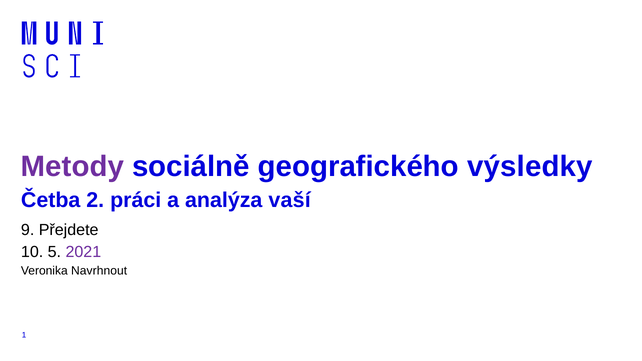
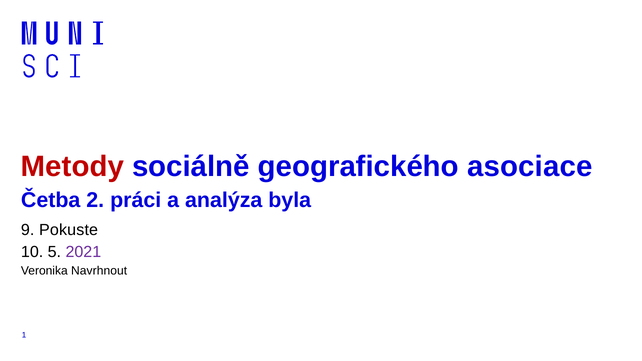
Metody colour: purple -> red (72, 167)
výsledky: výsledky -> asociace (530, 167)
vaší: vaší -> byla (290, 200)
Přejdete: Přejdete -> Pokuste (69, 230)
